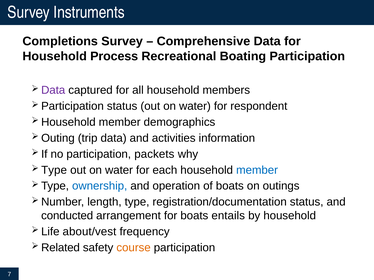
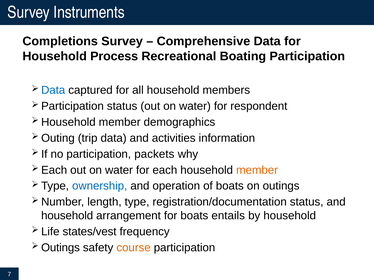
Data colour: purple -> blue (53, 90)
Type: Type -> Each (54, 170)
member colour: blue -> orange (257, 170)
conducted: conducted -> household (67, 216)
about/vest: about/vest -> states/vest (90, 232)
Related: Related -> Outings (60, 248)
